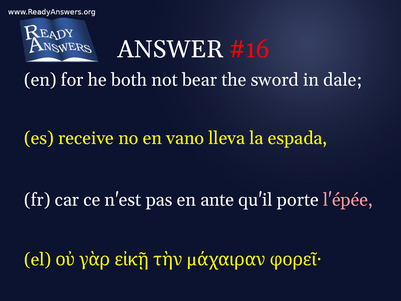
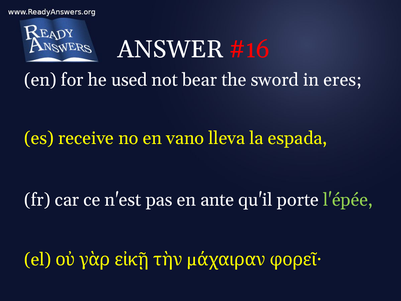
both: both -> used (129, 80)
dale: dale -> eres (343, 80)
l'épée colour: pink -> light green (348, 200)
